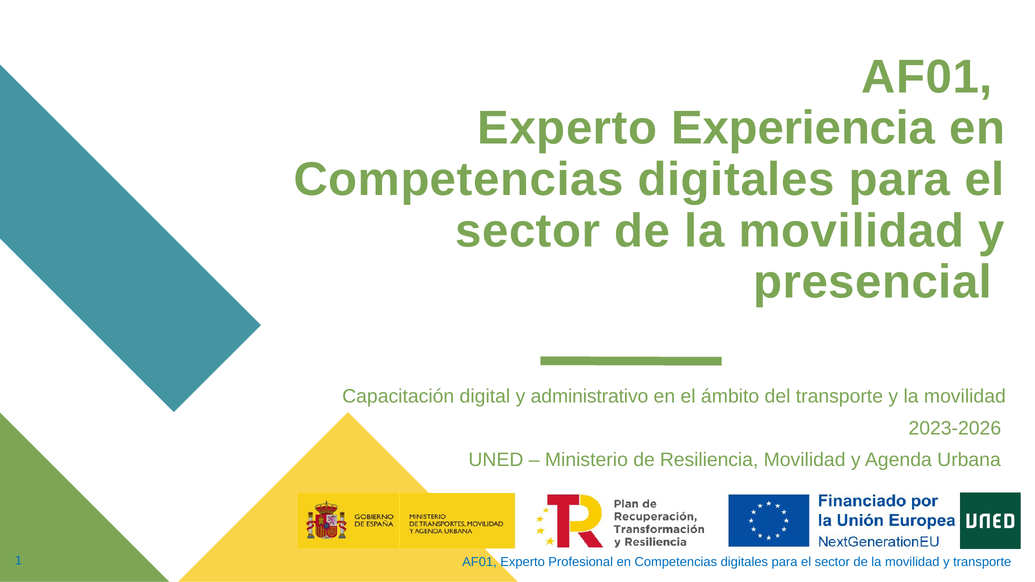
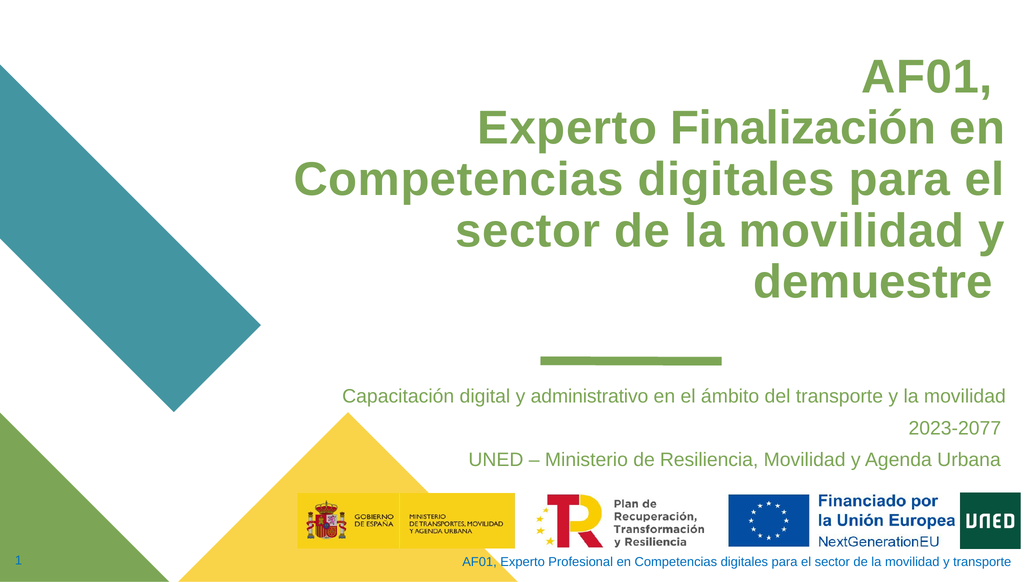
Experiencia: Experiencia -> Finalización (803, 128)
presencial: presencial -> demuestre (873, 282)
2023-2026: 2023-2026 -> 2023-2077 (955, 428)
